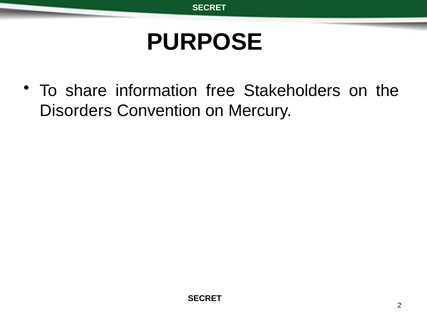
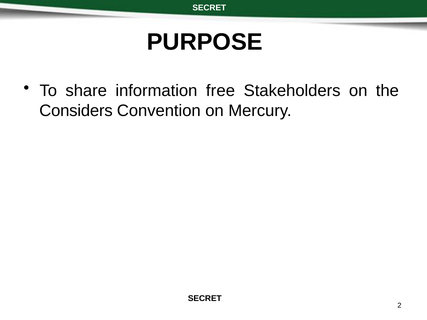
Disorders: Disorders -> Considers (76, 111)
